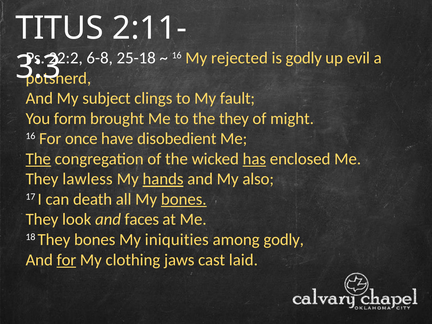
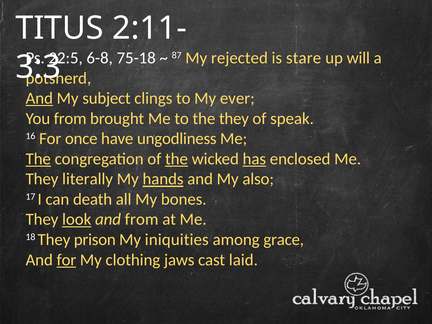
22:2: 22:2 -> 22:5 (66, 58)
25-18: 25-18 -> 75-18 (136, 58)
16: 16 -> 87 (177, 55)
is godly: godly -> stare (304, 58)
evil: evil -> will (358, 58)
And underline: none -> present (39, 98)
fault: fault -> ever (237, 98)
You form: form -> from (70, 119)
might: might -> speak (292, 119)
disobedient: disobedient -> ungodliness (177, 139)
the underline: none -> present (177, 159)
lawless: lawless -> literally (88, 179)
bones underline: present -> none (184, 199)
look underline: none -> present (77, 219)
and faces: faces -> from (142, 219)
They bones: bones -> prison (95, 240)
among godly: godly -> grace (284, 240)
